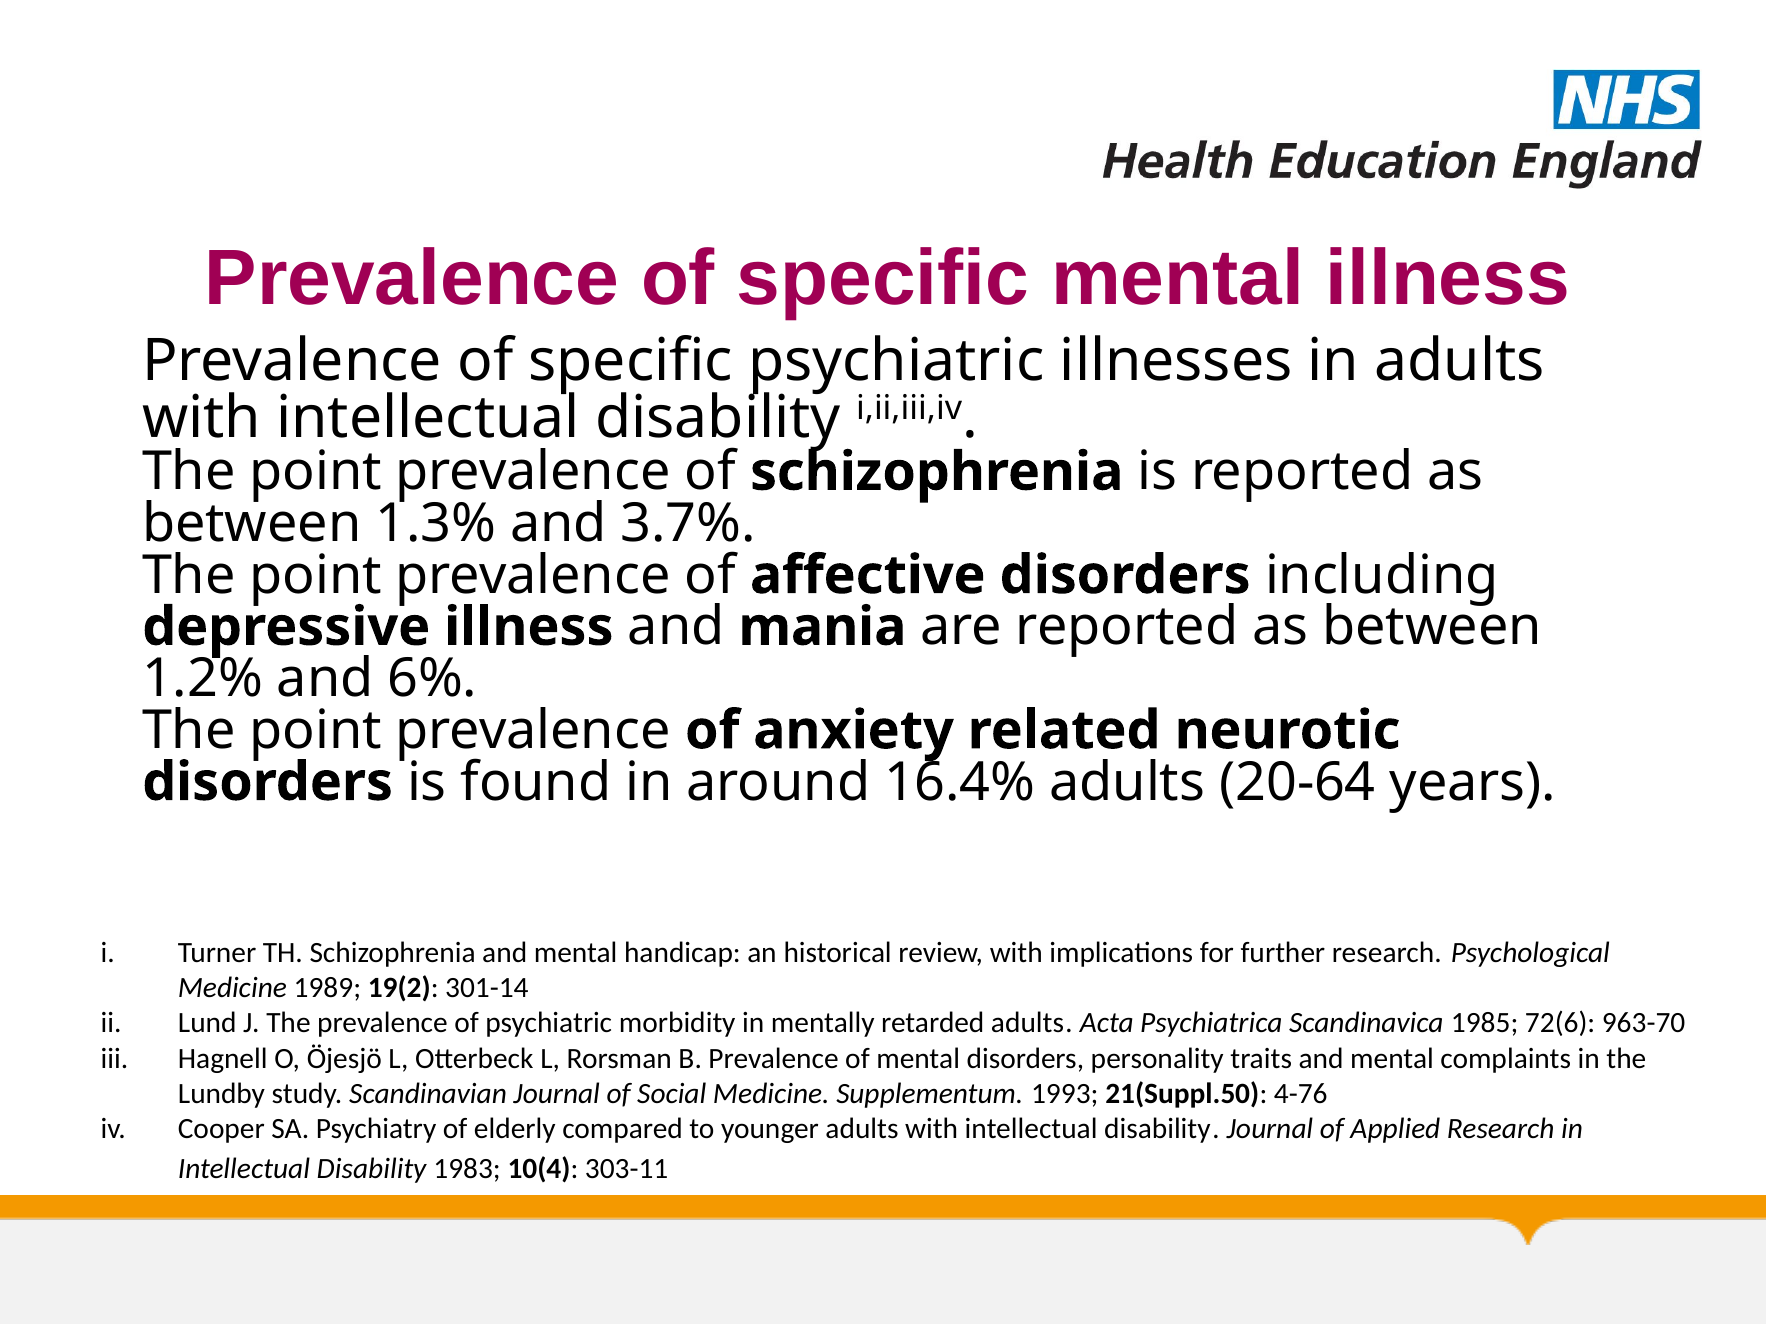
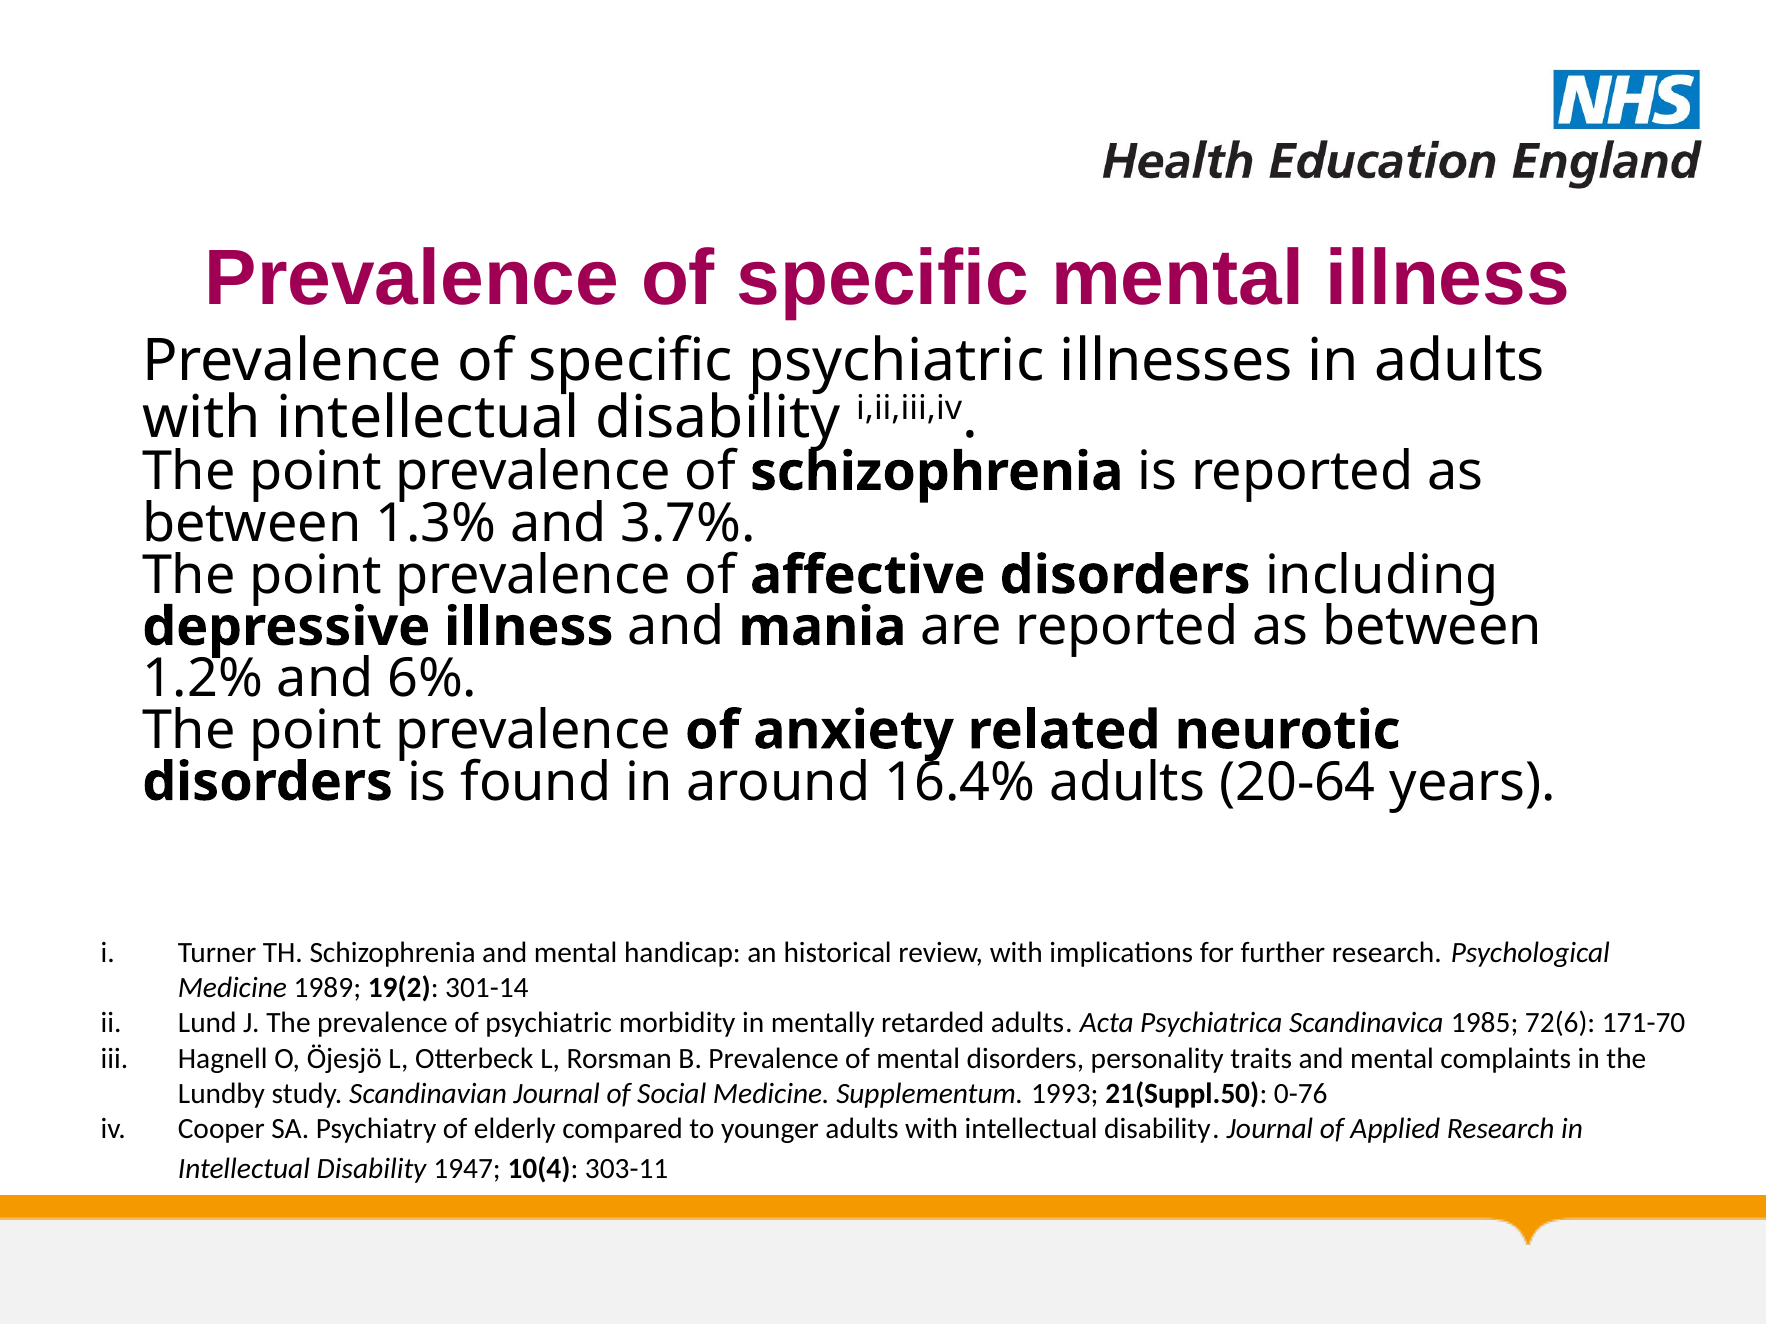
963-70: 963-70 -> 171-70 (1644, 1023)
4-76: 4-76 -> 0-76 (1301, 1094)
1983: 1983 -> 1947 (467, 1170)
